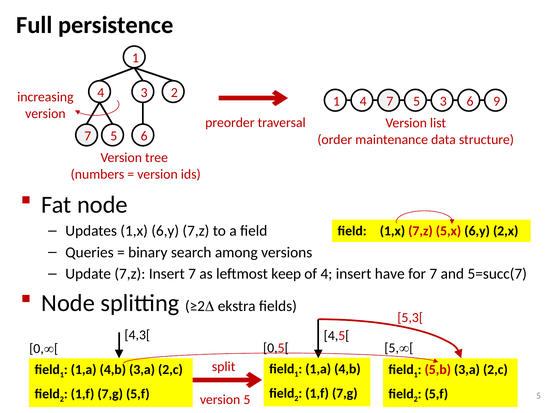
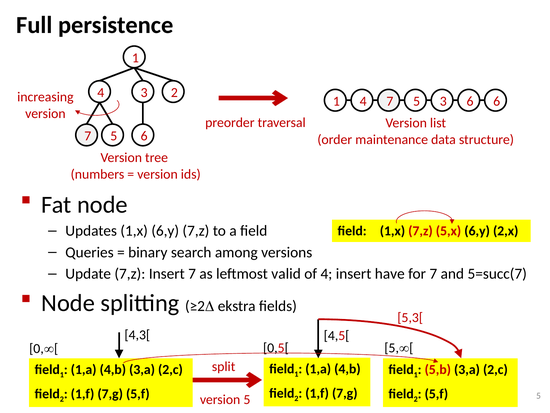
3 9: 9 -> 6 (497, 101)
keep: keep -> valid (286, 273)
